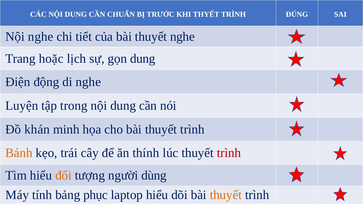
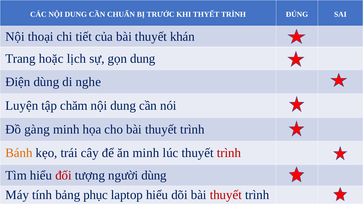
Nội nghe: nghe -> thoại (41, 37)
thuyết nghe: nghe -> khán (182, 37)
Điện động: động -> dùng (46, 82)
trong: trong -> chăm (74, 106)
khán: khán -> gàng (37, 130)
ăn thính: thính -> minh (146, 153)
đối colour: orange -> red (63, 175)
thuyết colour: orange -> red (226, 195)
